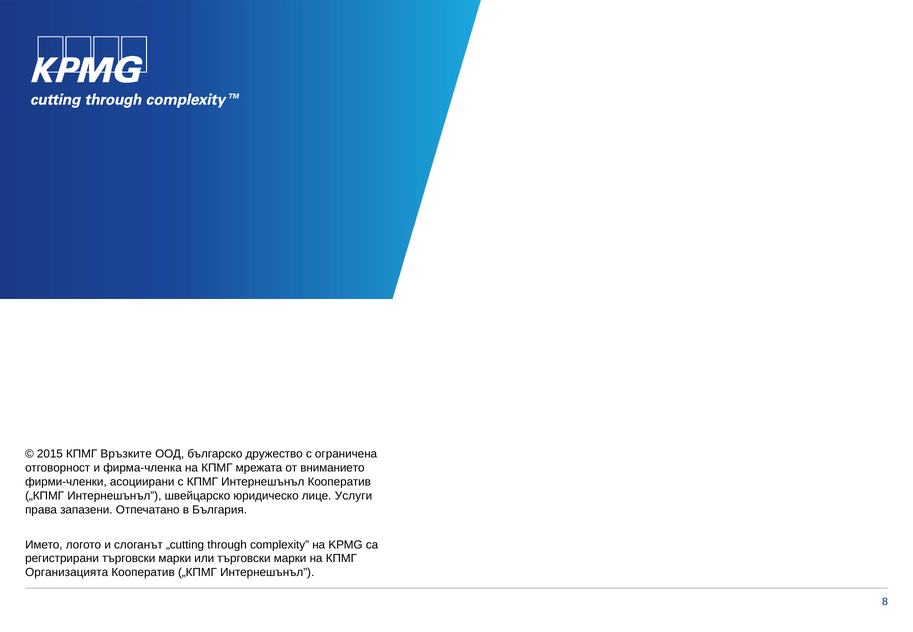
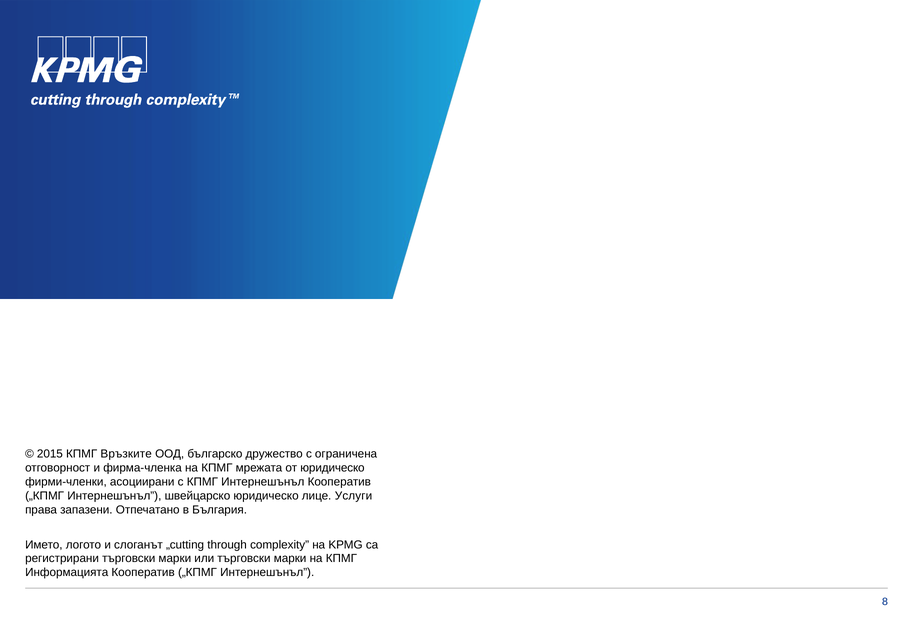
от вниманието: вниманието -> юридическо (332, 468)
Организацията: Организацията -> Информацията (67, 573)
